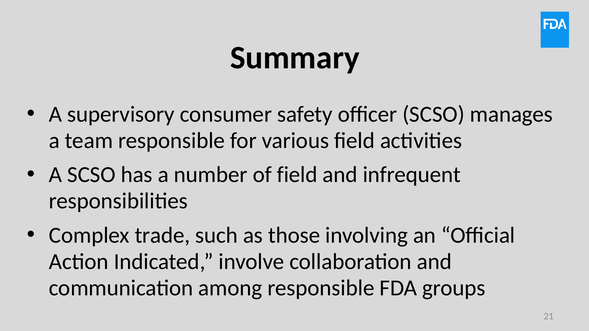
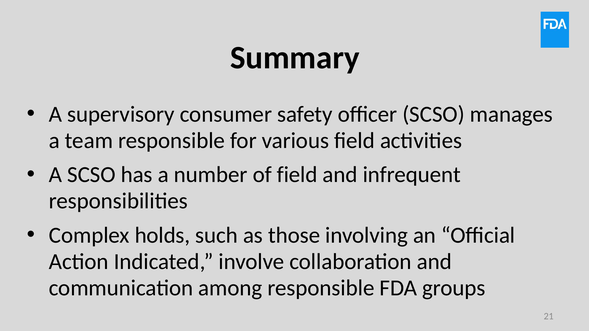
trade: trade -> holds (162, 236)
